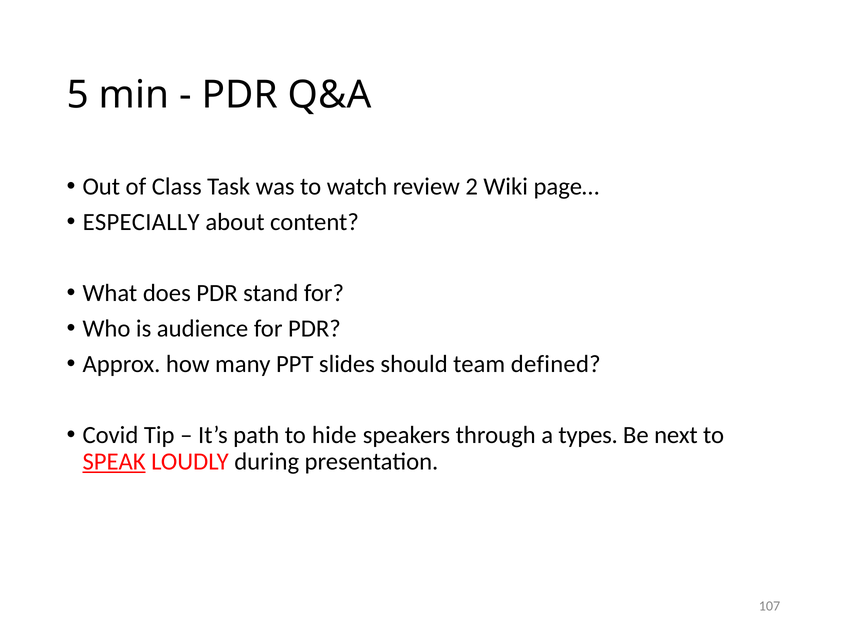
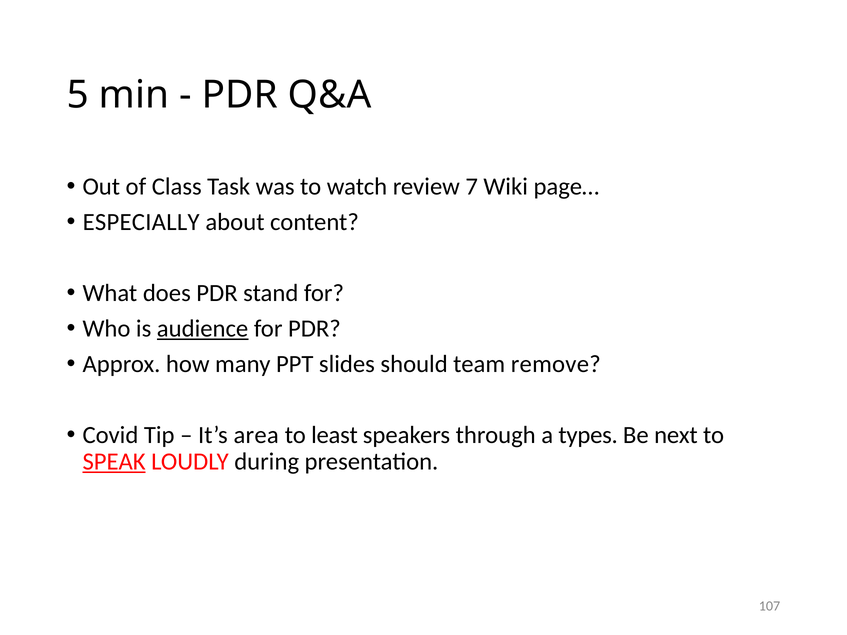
2: 2 -> 7 (472, 187)
audience underline: none -> present (203, 329)
defined: defined -> remove (556, 364)
path: path -> area (256, 435)
hide: hide -> least (334, 435)
